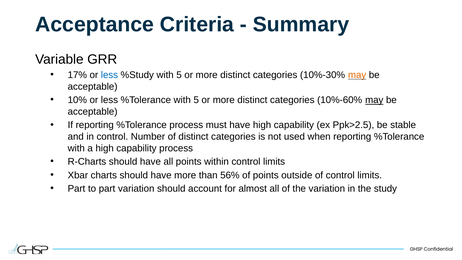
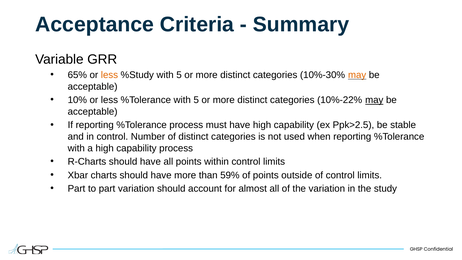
17%: 17% -> 65% (77, 75)
less colour: blue -> orange (109, 75)
10%-60%: 10%-60% -> 10%-22% (340, 100)
56%: 56% -> 59% (230, 175)
